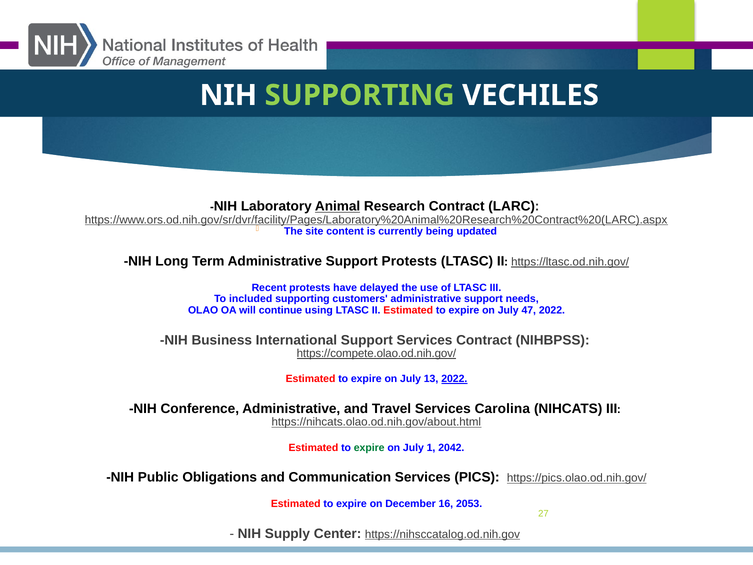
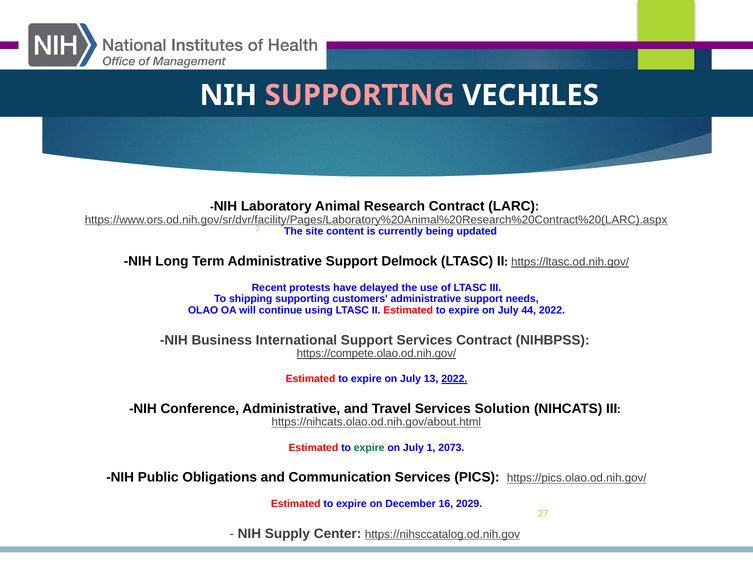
SUPPORTING colour: light green -> pink (360, 95)
Animal underline: present -> none (338, 206)
Support Protests: Protests -> Delmock (409, 261)
included: included -> shipping (251, 299)
47: 47 -> 44 (529, 310)
Carolina: Carolina -> Solution (502, 409)
2042: 2042 -> 2073 (451, 447)
2053: 2053 -> 2029 (469, 504)
